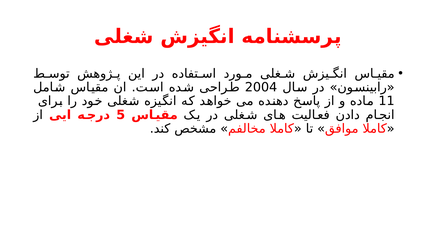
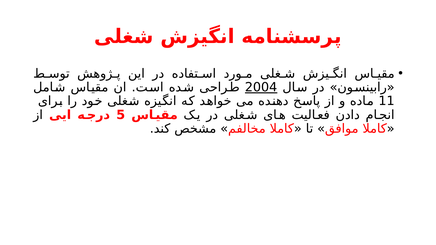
2004 underline: none -> present (261, 87)
